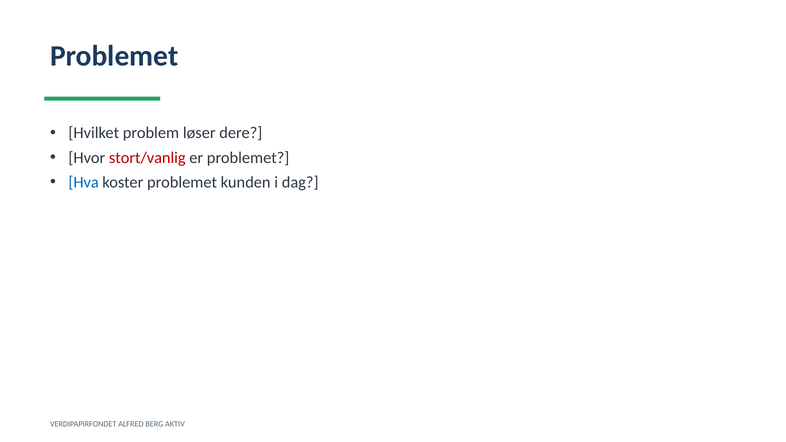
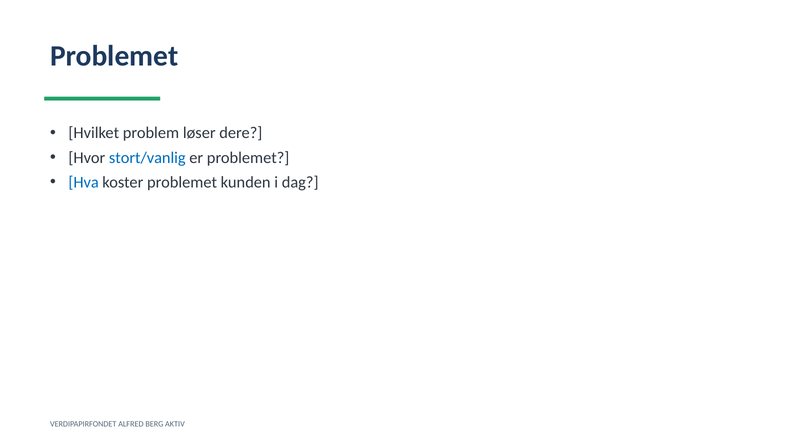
stort/vanlig colour: red -> blue (147, 158)
